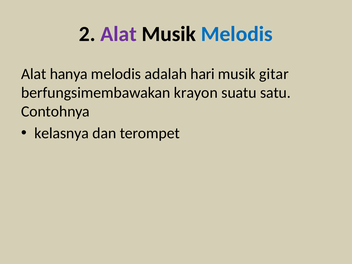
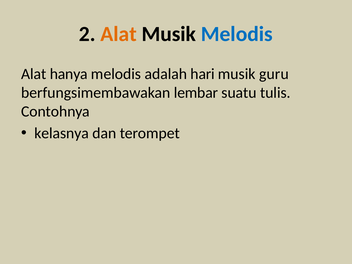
Alat colour: purple -> orange (119, 34)
gitar: gitar -> guru (274, 74)
krayon: krayon -> lembar (196, 93)
satu: satu -> tulis (275, 93)
